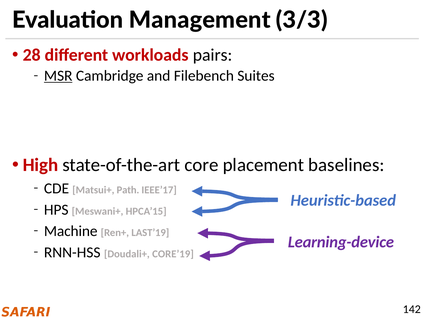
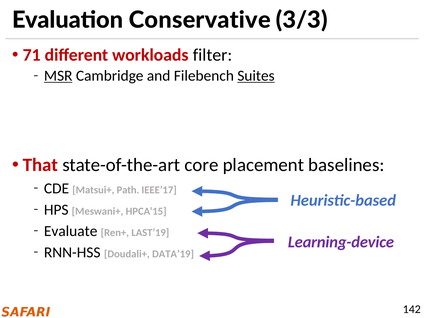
Management: Management -> Conservative (200, 20)
28: 28 -> 71 (32, 55)
pairs: pairs -> filter (212, 55)
Suites underline: none -> present (256, 76)
High: High -> That (40, 165)
Machine: Machine -> Evaluate (71, 232)
CORE’19: CORE’19 -> DATA’19 (173, 255)
